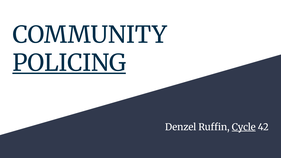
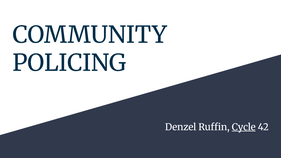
POLICING underline: present -> none (69, 63)
